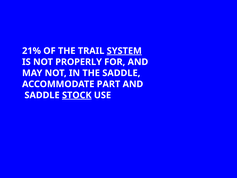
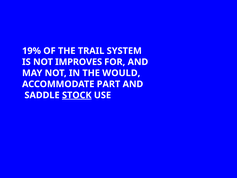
21%: 21% -> 19% (31, 51)
SYSTEM underline: present -> none (124, 51)
PROPERLY: PROPERLY -> IMPROVES (79, 62)
THE SADDLE: SADDLE -> WOULD (121, 73)
